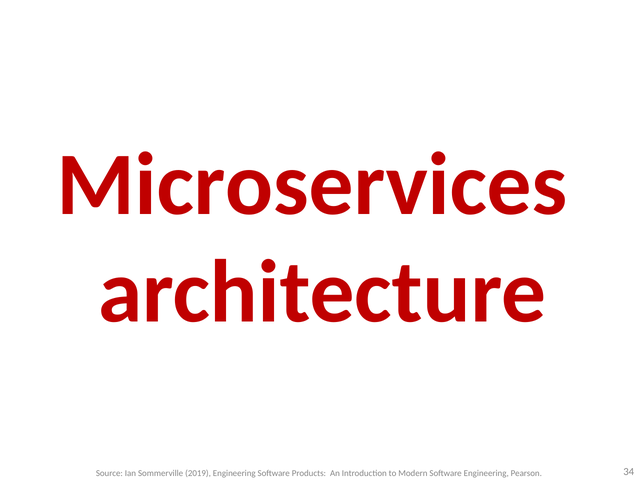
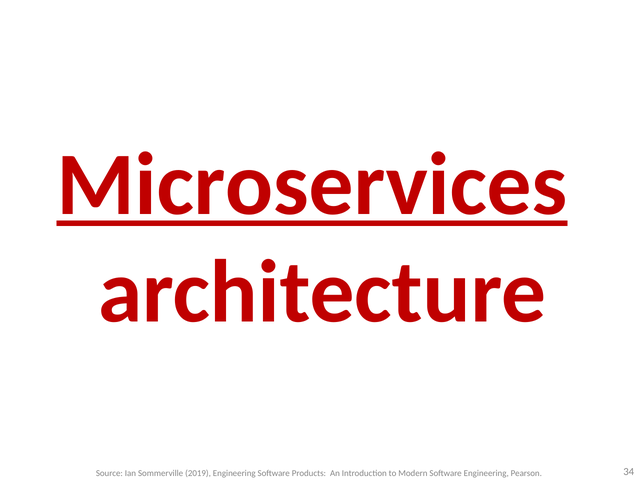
Microservices underline: none -> present (312, 185)
